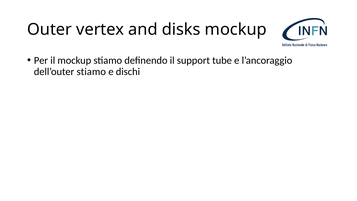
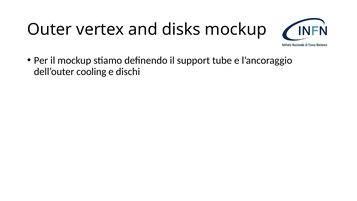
dell’outer stiamo: stiamo -> cooling (91, 72)
